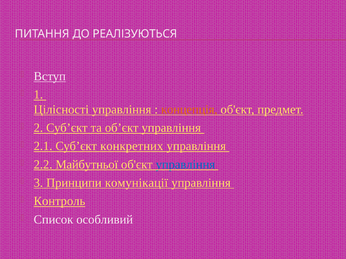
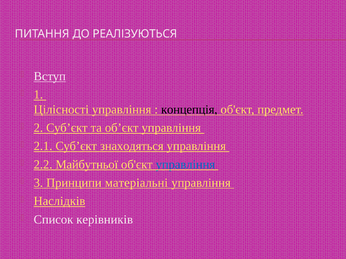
концепція colour: orange -> black (189, 110)
конкретних: конкретних -> знаходяться (132, 146)
комунікації: комунікації -> матеріальні (136, 183)
Контроль: Контроль -> Наслідків (60, 201)
особливий: особливий -> керівників (105, 220)
